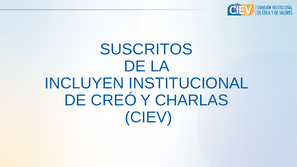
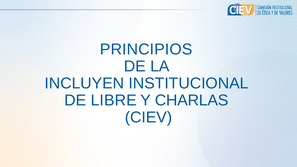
SUSCRITOS: SUSCRITOS -> PRINCIPIOS (146, 49)
CREÓ: CREÓ -> LIBRE (114, 100)
